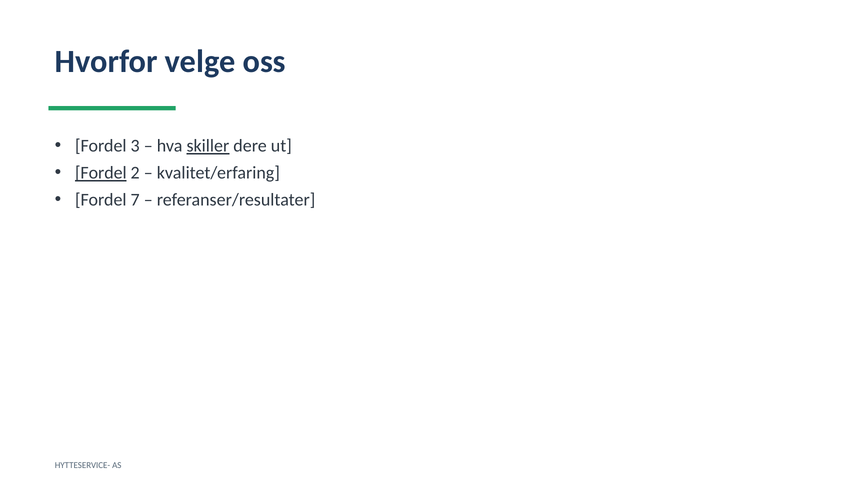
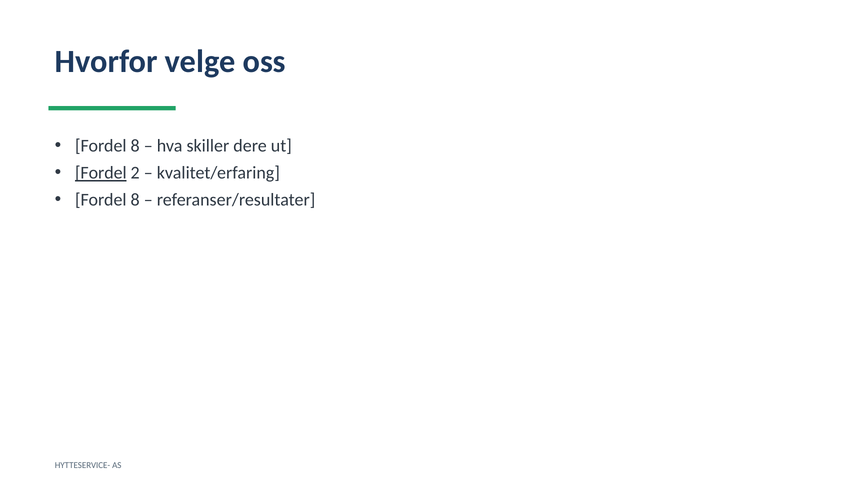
3: 3 -> 8 (135, 146)
skiller underline: present -> none (208, 146)
7: 7 -> 8 (135, 200)
